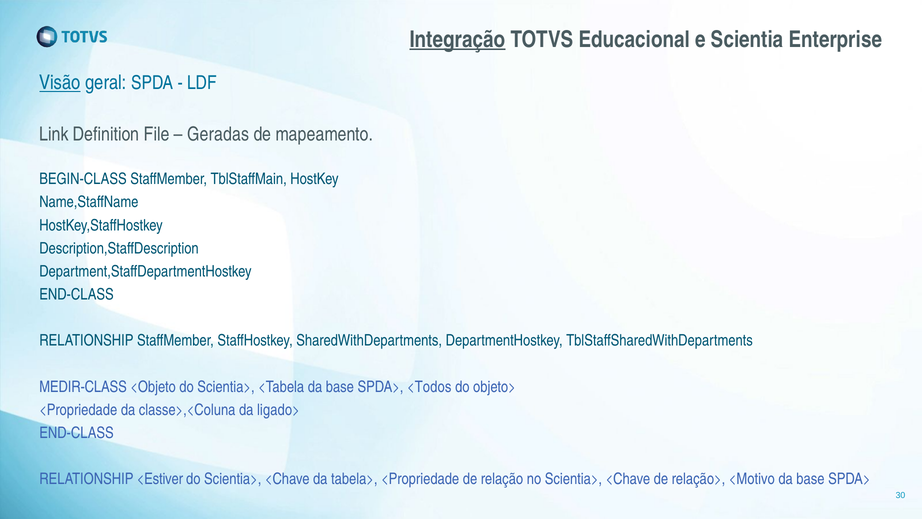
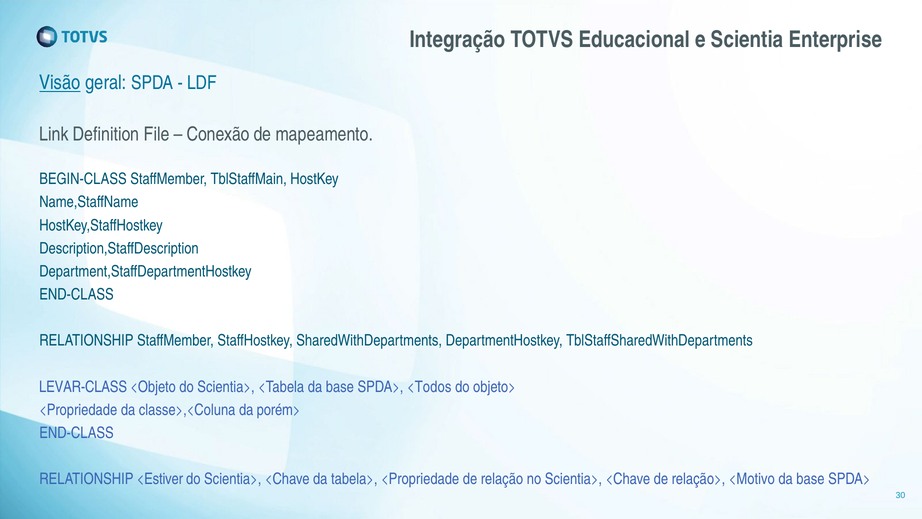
Integração underline: present -> none (457, 39)
Geradas: Geradas -> Conexão (218, 134)
MEDIR-CLASS: MEDIR-CLASS -> LEVAR-CLASS (83, 387)
ligado>: ligado> -> porém> (279, 410)
